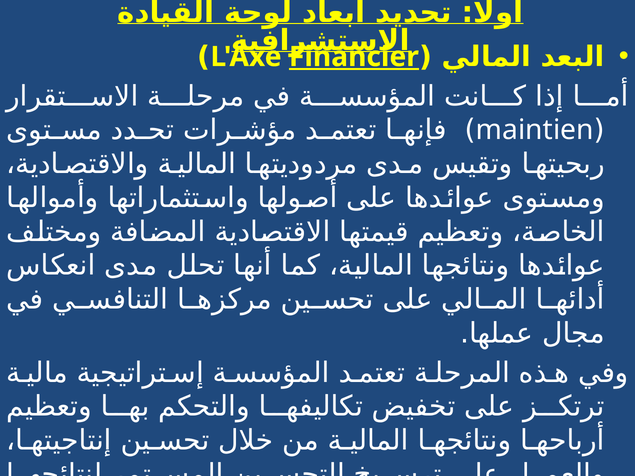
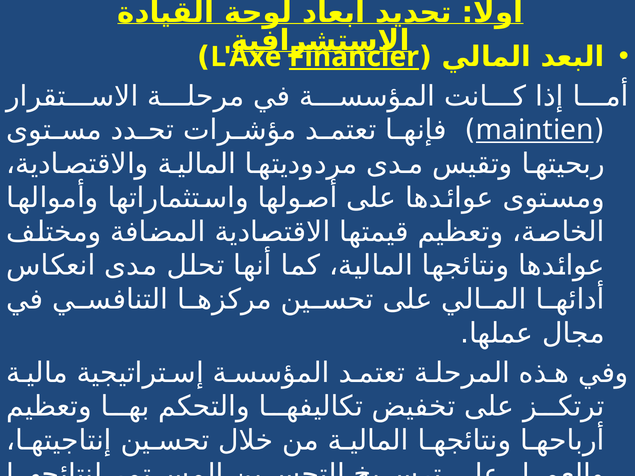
maintien underline: none -> present (535, 130)
